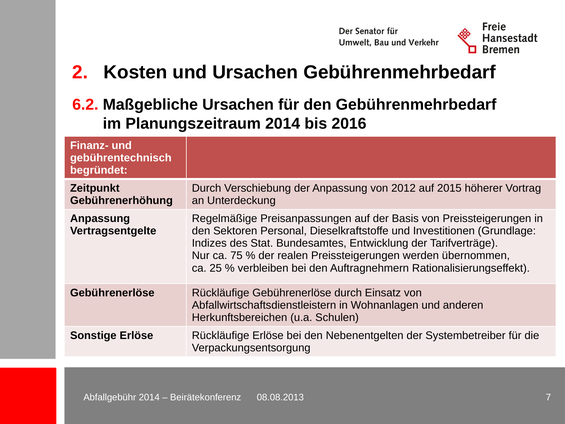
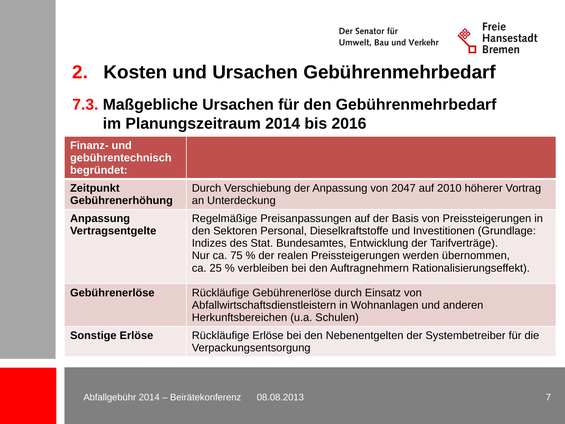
6.2: 6.2 -> 7.3 (85, 105)
2012: 2012 -> 2047 (403, 188)
2015: 2015 -> 2010 (449, 188)
